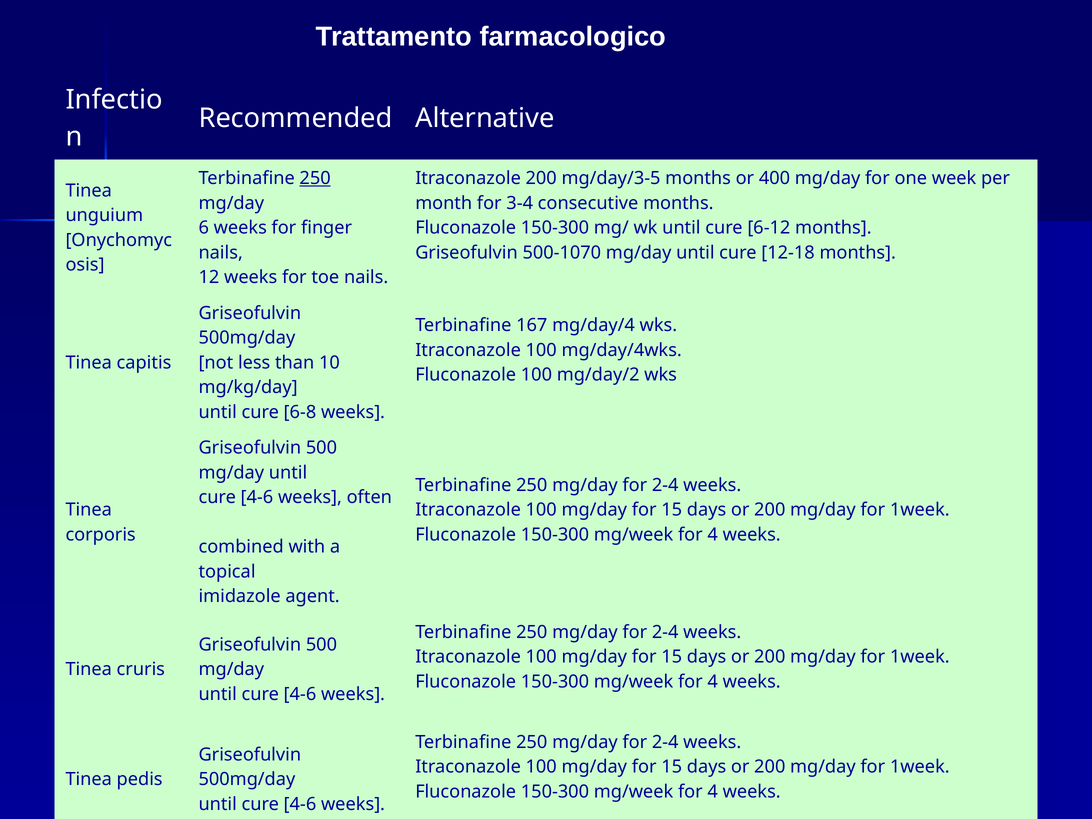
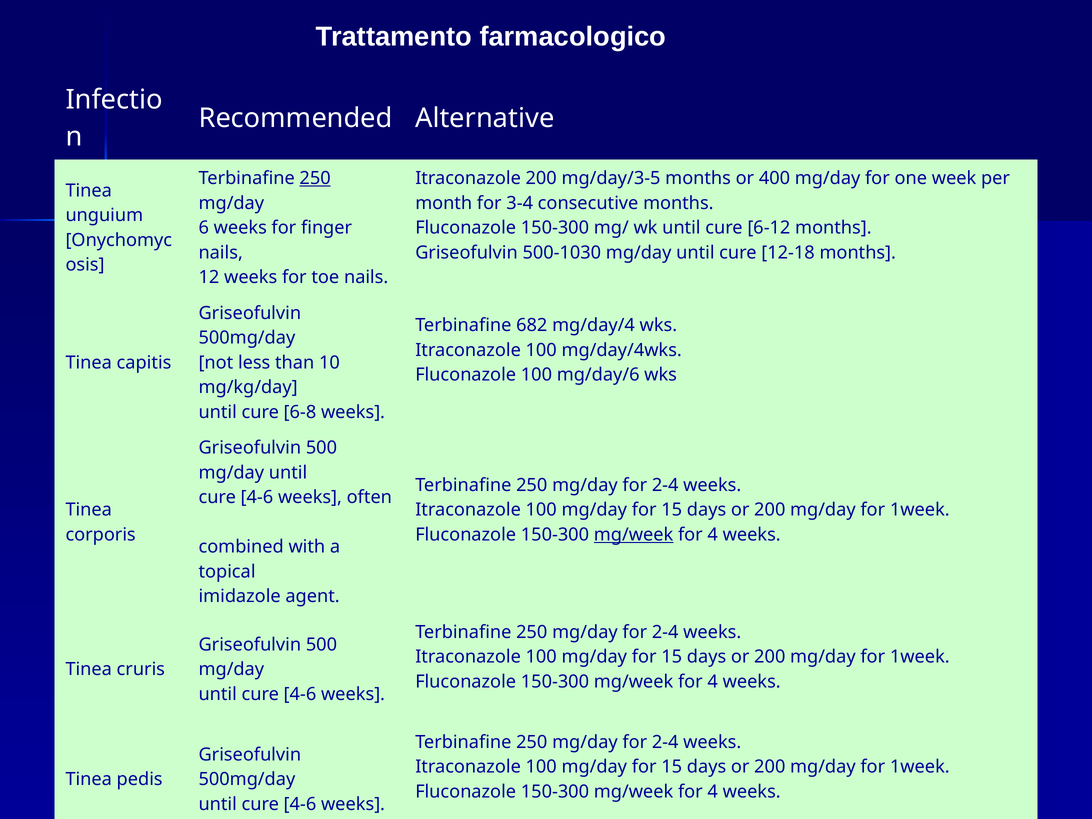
500-1070: 500-1070 -> 500-1030 (562, 253)
167: 167 -> 682 (532, 325)
mg/day/2: mg/day/2 -> mg/day/6 (598, 375)
mg/week underline: none -> present (634, 535)
